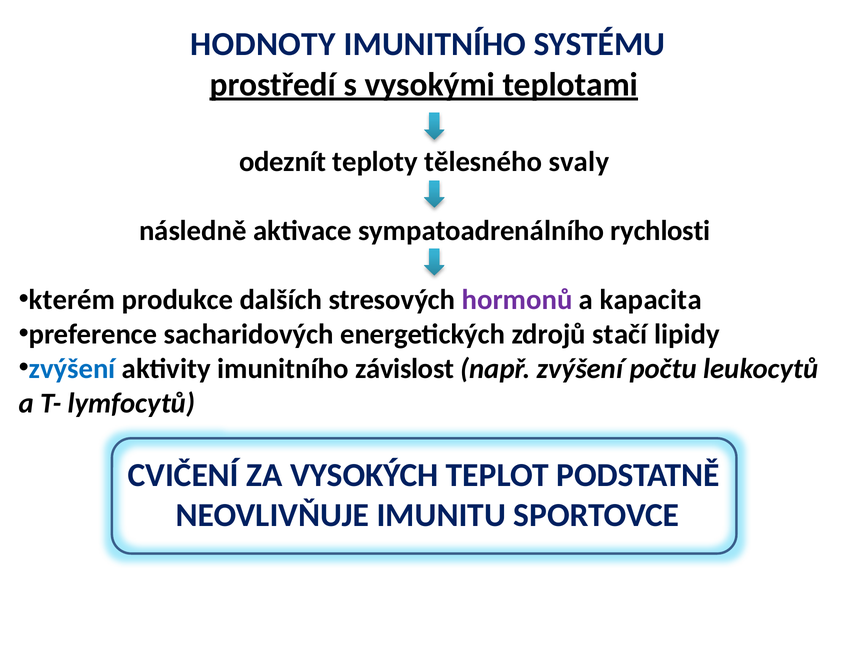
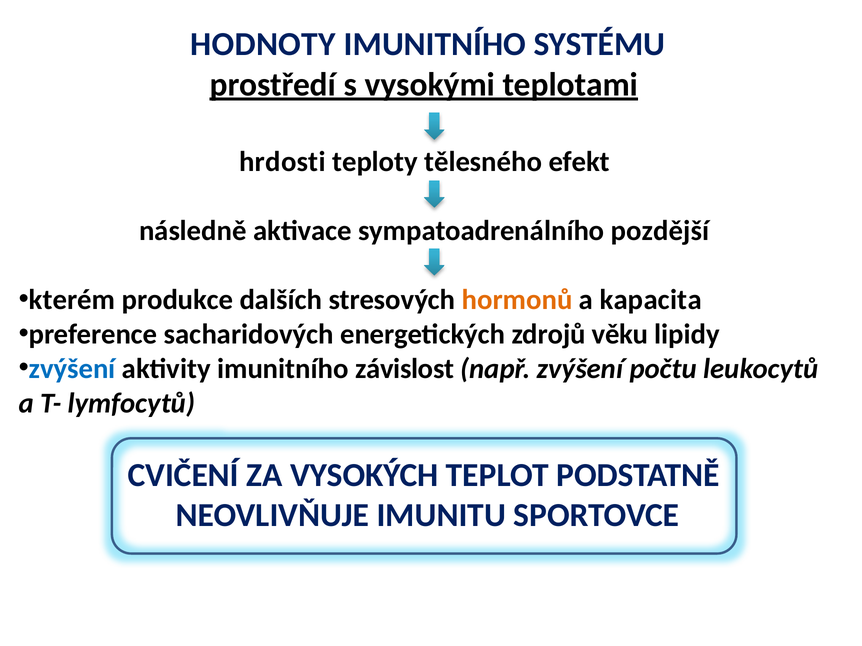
odeznít: odeznít -> hrdosti (282, 162)
svaly: svaly -> efekt (579, 162)
rychlosti: rychlosti -> pozdější (660, 231)
hormonů colour: purple -> orange (517, 300)
stačí: stačí -> věku (620, 334)
